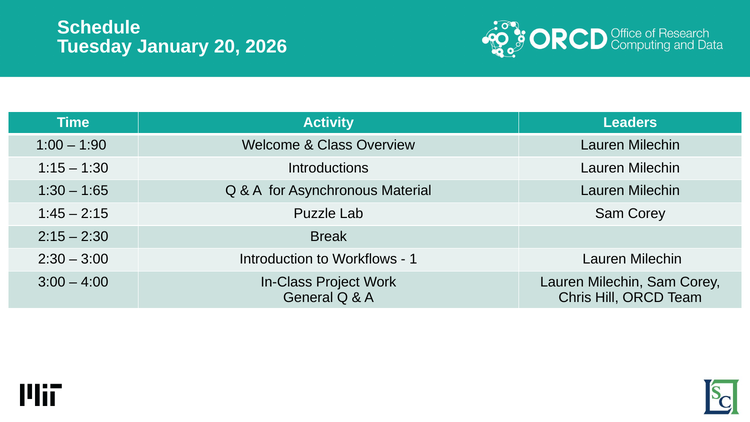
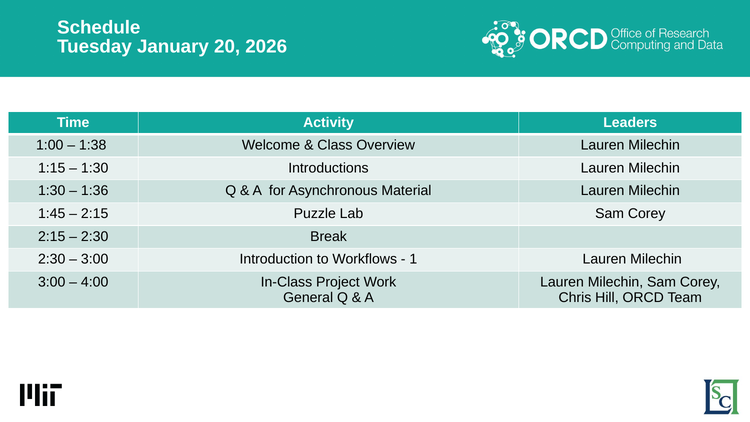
1:90: 1:90 -> 1:38 (93, 145)
1:65: 1:65 -> 1:36 (95, 191)
